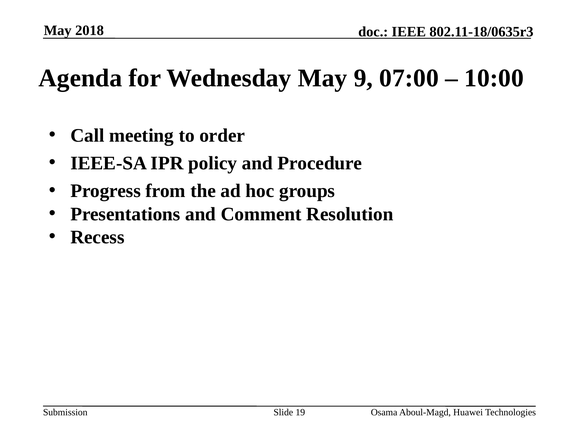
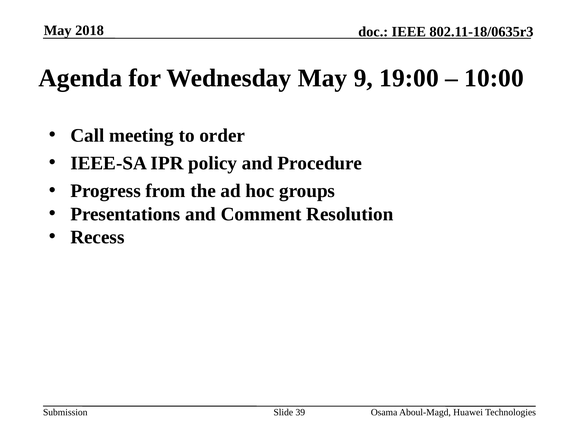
07:00: 07:00 -> 19:00 (409, 78)
19: 19 -> 39 (300, 413)
